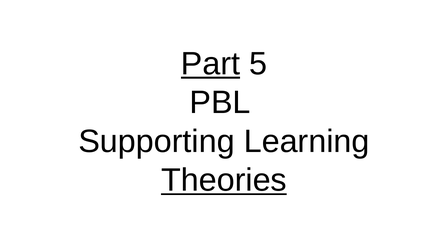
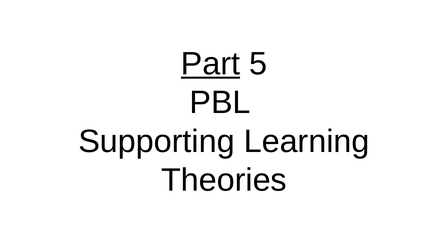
Theories underline: present -> none (224, 180)
